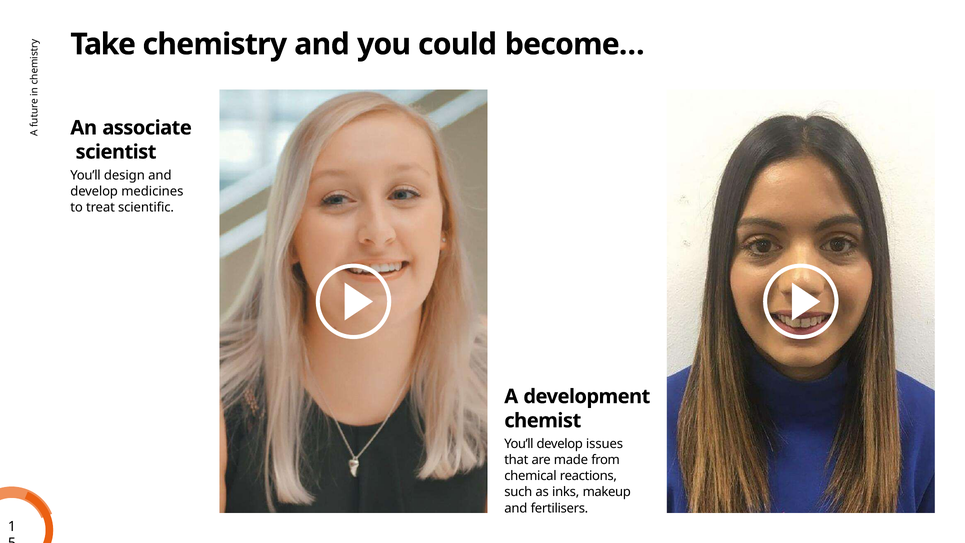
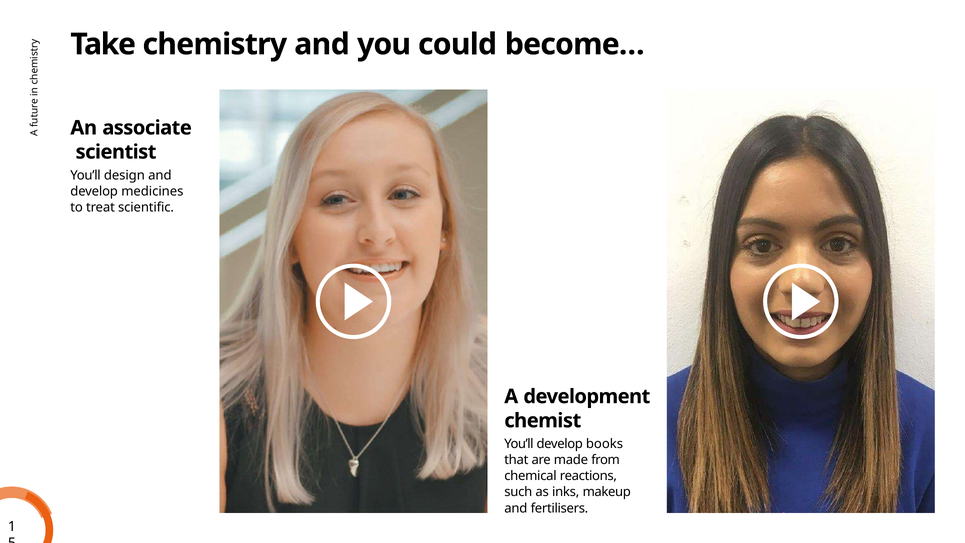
issues: issues -> books (604, 444)
